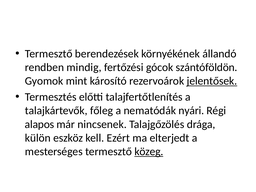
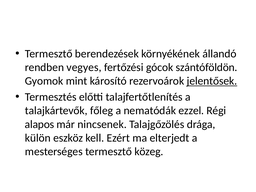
mindig: mindig -> vegyes (84, 67)
nyári: nyári -> ezzel (191, 111)
közeg underline: present -> none (149, 152)
